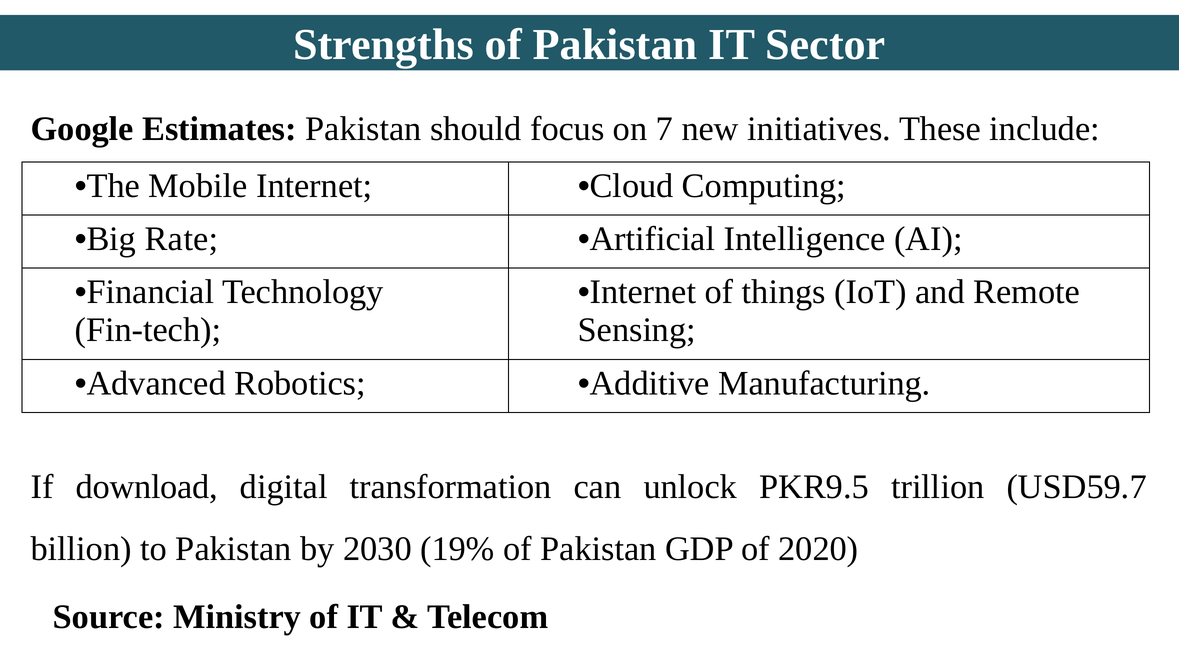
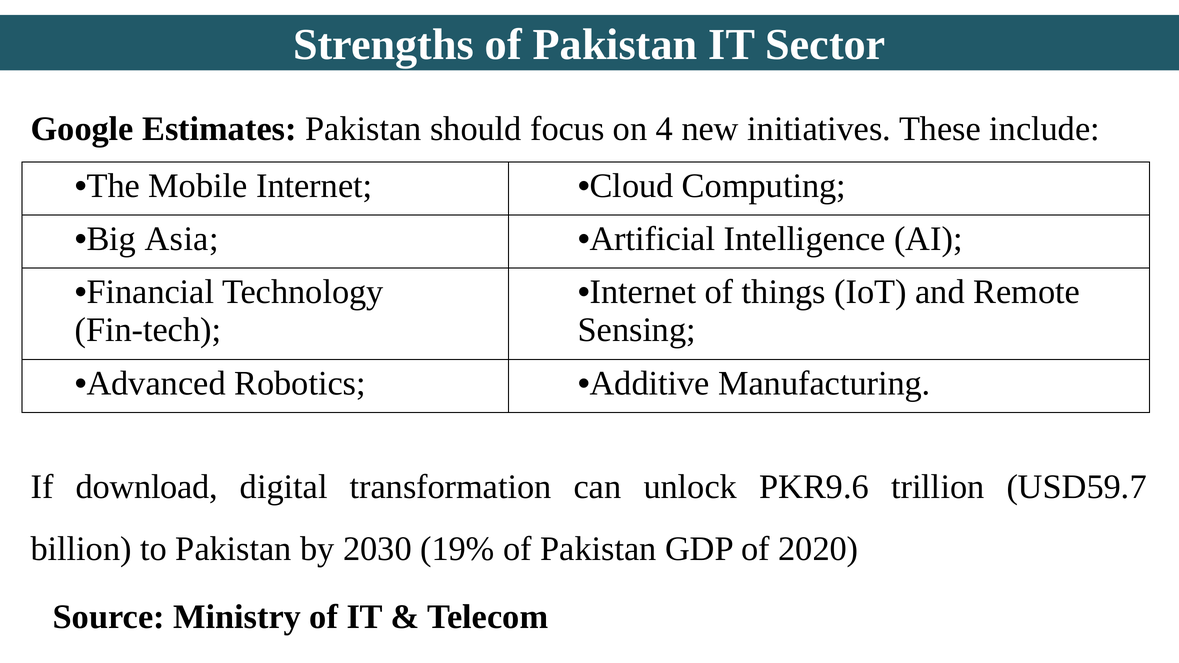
7: 7 -> 4 (664, 129)
Rate: Rate -> Asia (182, 239)
PKR9.5: PKR9.5 -> PKR9.6 (814, 487)
